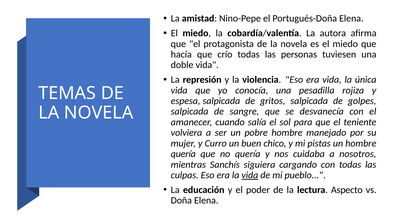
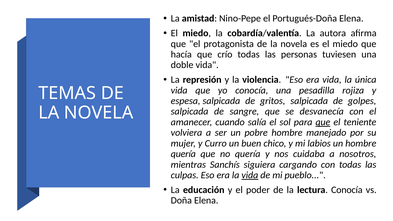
que underline: none -> present (323, 122)
pistas: pistas -> labios (319, 143)
lectura Aspecto: Aspecto -> Conocía (347, 190)
